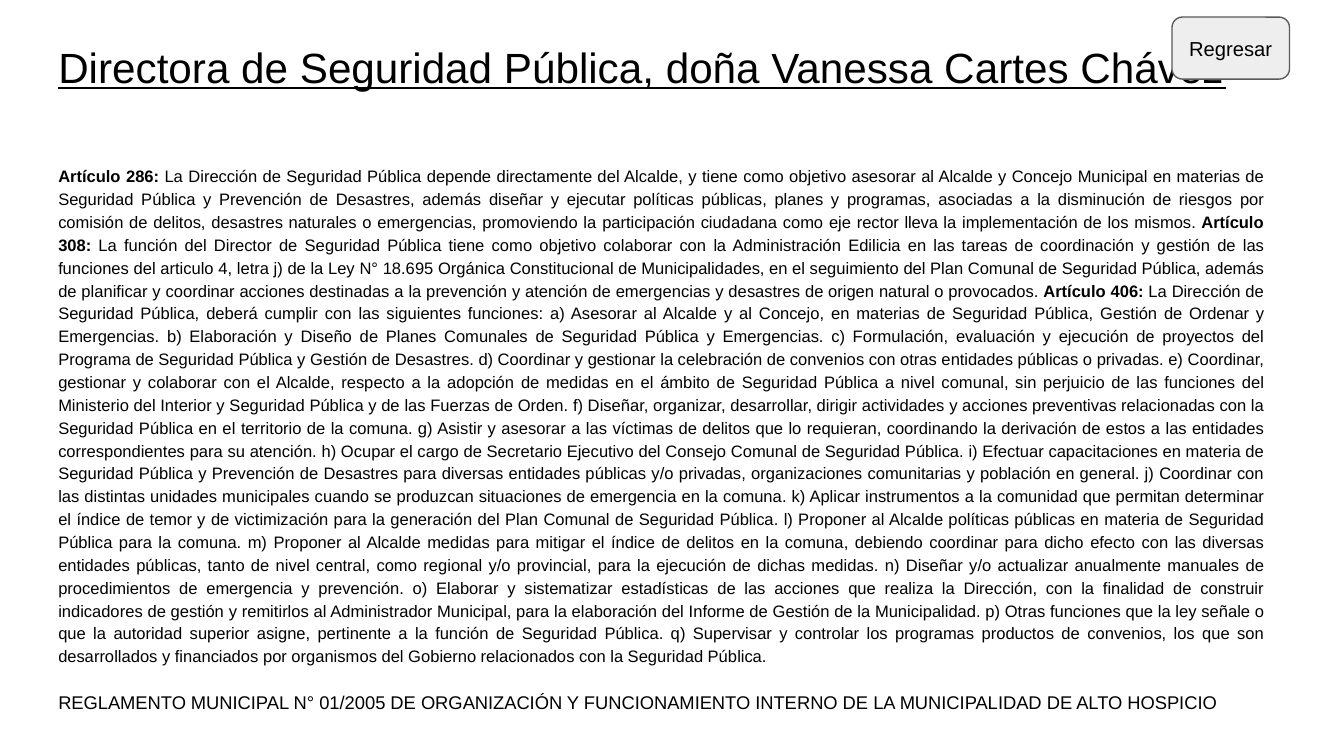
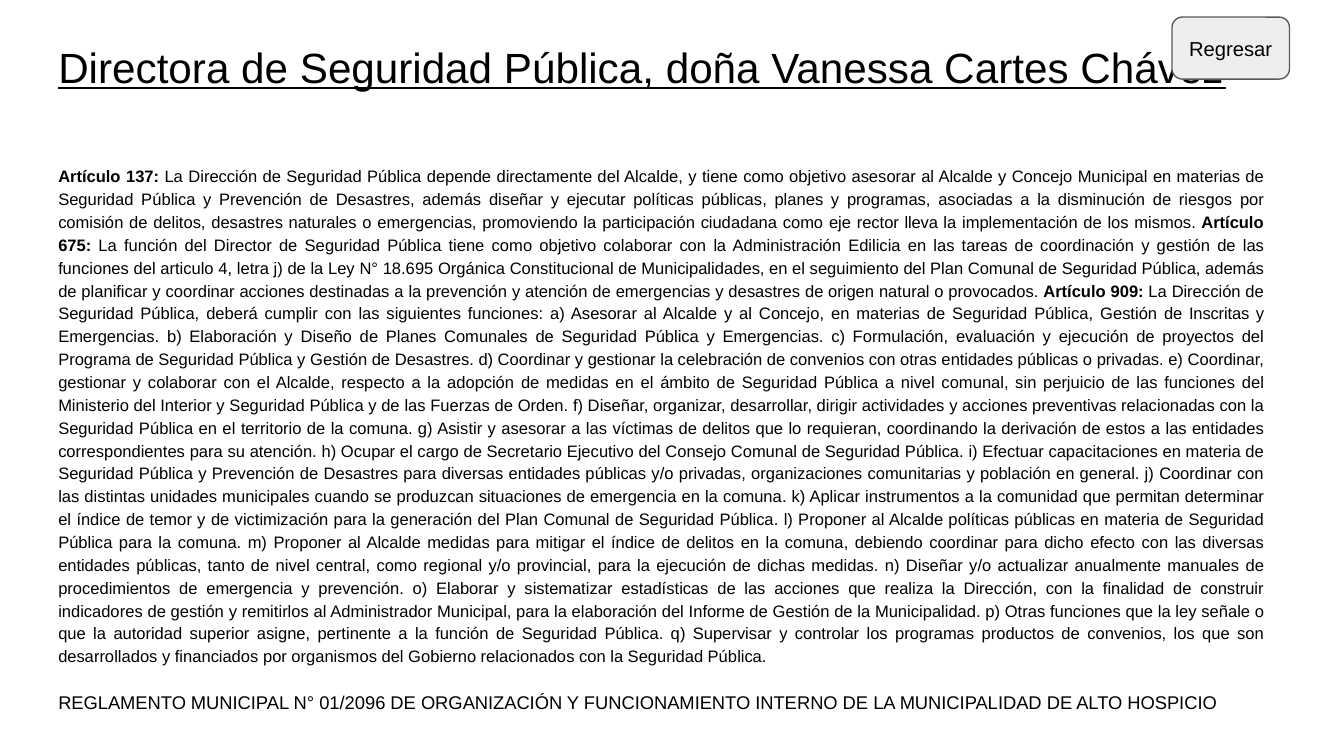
286: 286 -> 137 (143, 177)
308: 308 -> 675 (75, 246)
406: 406 -> 909 (1127, 291)
Ordenar: Ordenar -> Inscritas (1219, 314)
01/2005: 01/2005 -> 01/2096 (352, 703)
